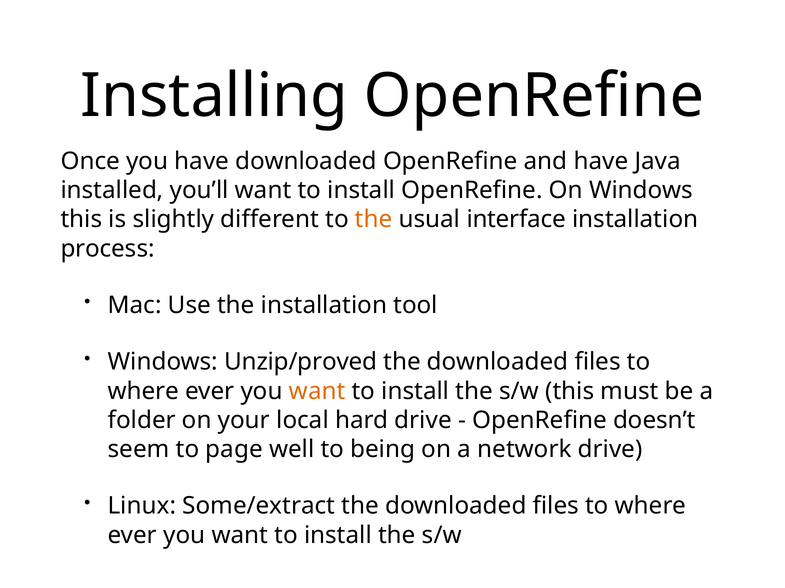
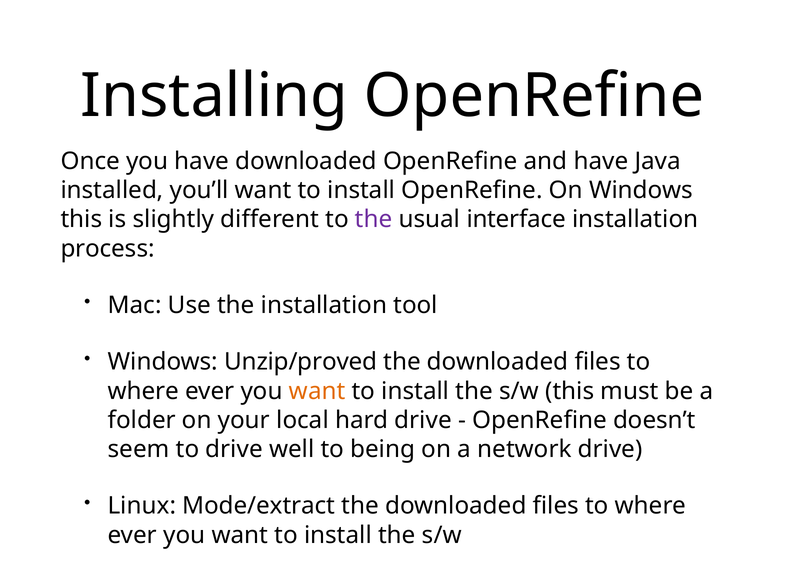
the colour: orange -> purple (374, 220)
to page: page -> drive (234, 450)
Some/extract: Some/extract -> Mode/extract (259, 507)
